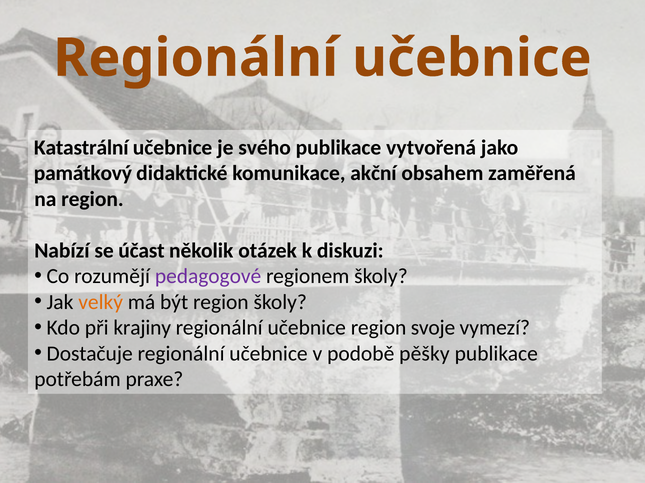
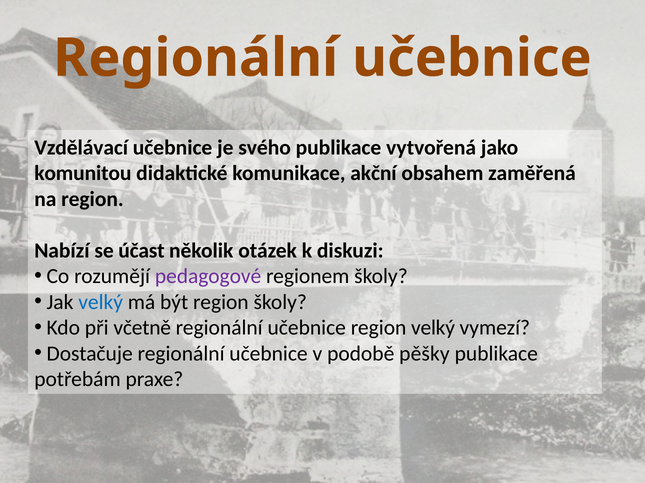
Katastrální: Katastrální -> Vzdělávací (81, 148)
památkový: památkový -> komunitou (83, 174)
velký colour: orange -> blue (101, 303)
krajiny: krajiny -> včetně (142, 328)
region svoje: svoje -> velký (433, 328)
